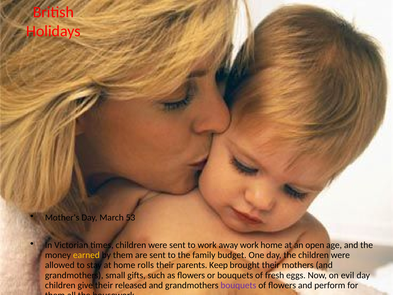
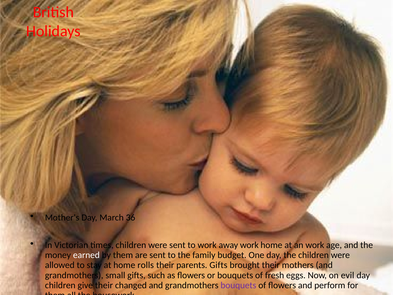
53: 53 -> 36 (131, 217)
an open: open -> work (315, 245)
earned colour: yellow -> white (86, 255)
parents Keep: Keep -> Gifts (218, 265)
released: released -> changed (131, 285)
